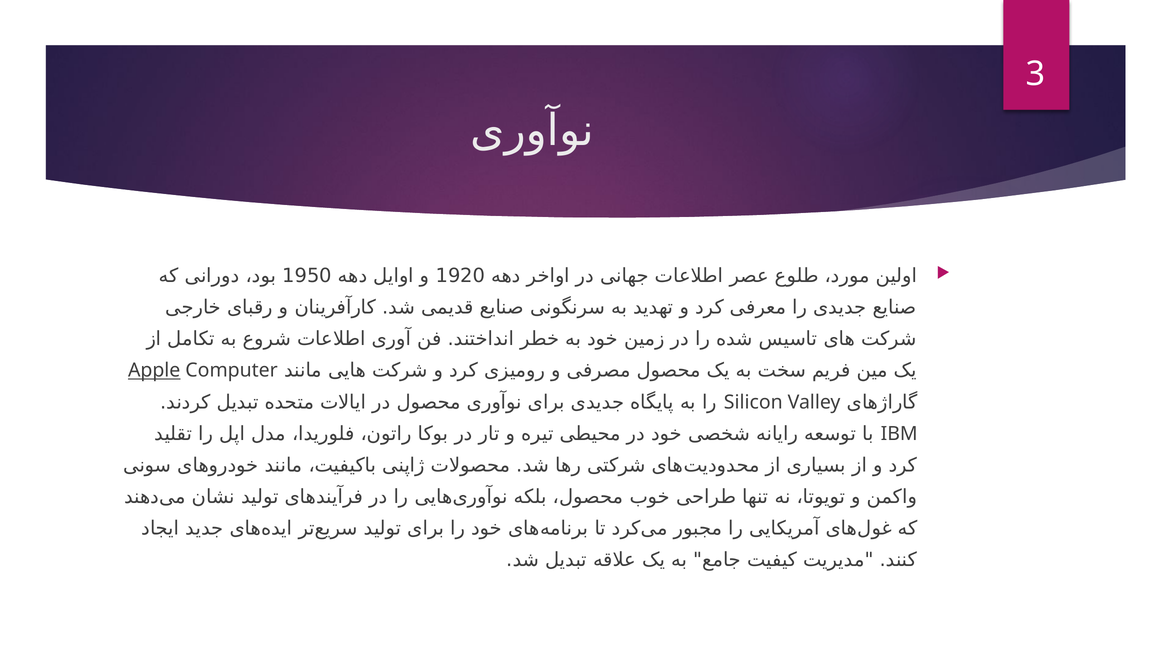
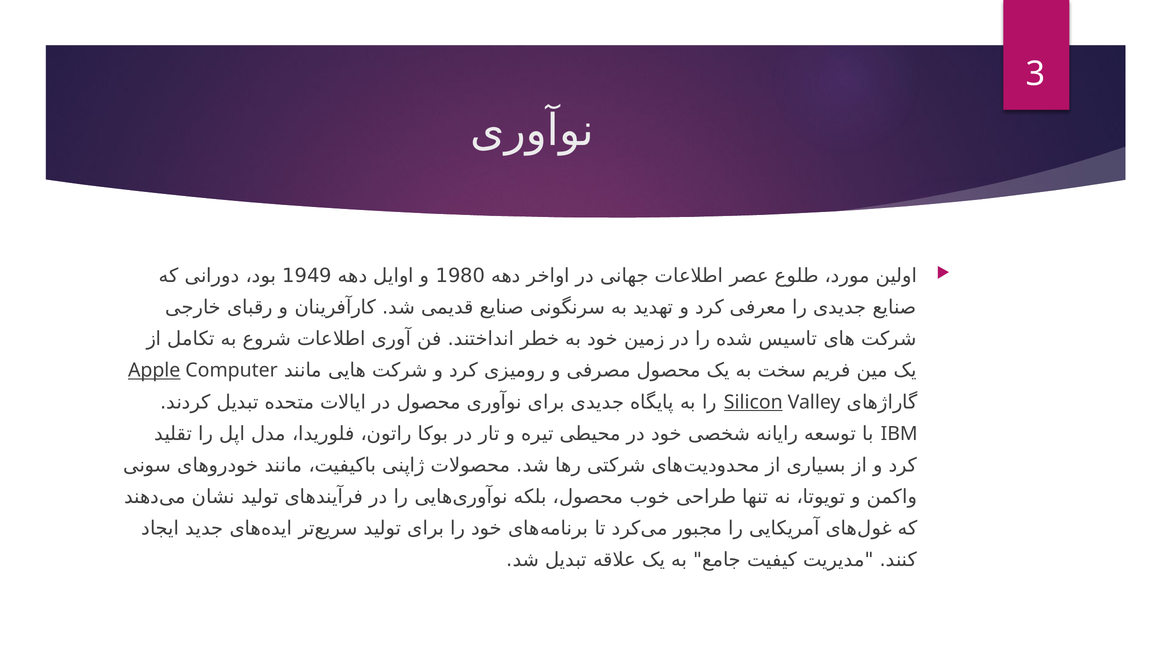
1950: 1950 -> 1949 (307, 276)
1920: 1920 -> 1980 (460, 276)
Silicon underline: none -> present (753, 402)
